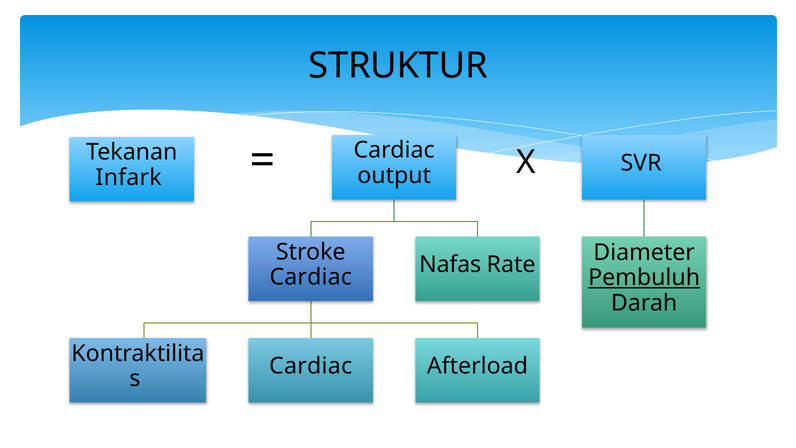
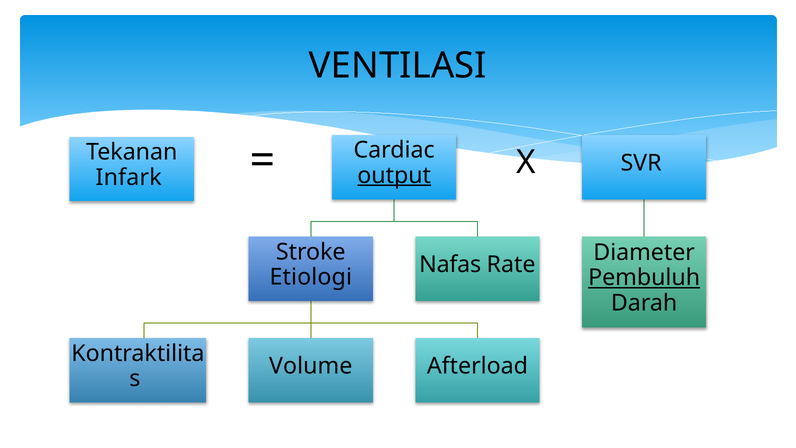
STRUKTUR: STRUKTUR -> VENTILASI (398, 66)
output underline: none -> present (394, 175)
Cardiac: Cardiac -> Etiologi (311, 277)
Cardiac: Cardiac -> Volume (311, 366)
